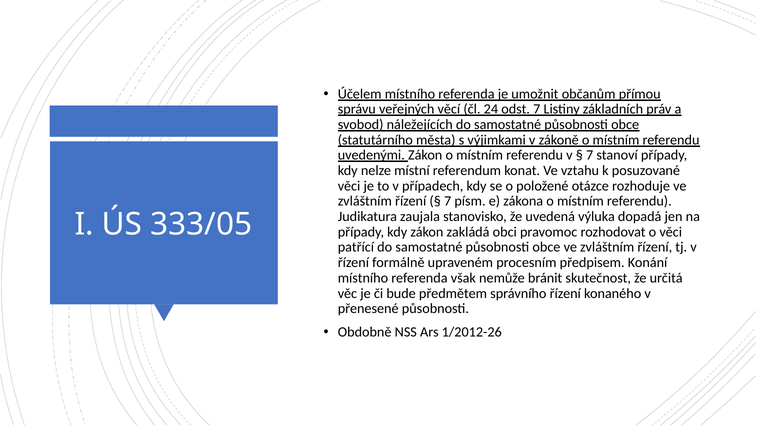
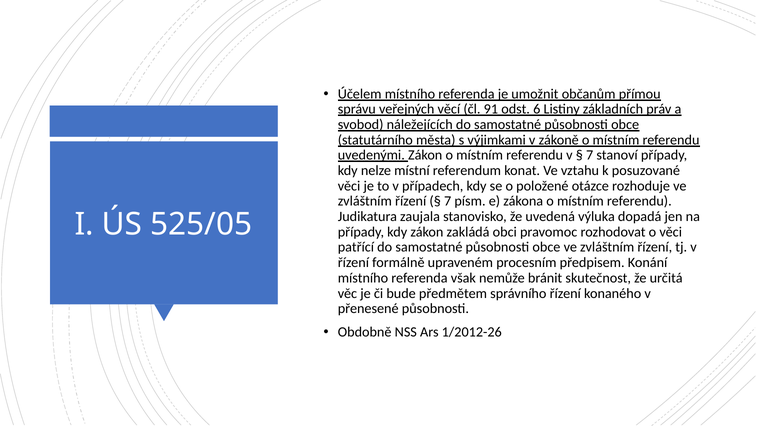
24: 24 -> 91 (491, 109)
odst 7: 7 -> 6 (537, 109)
333/05: 333/05 -> 525/05 (201, 224)
